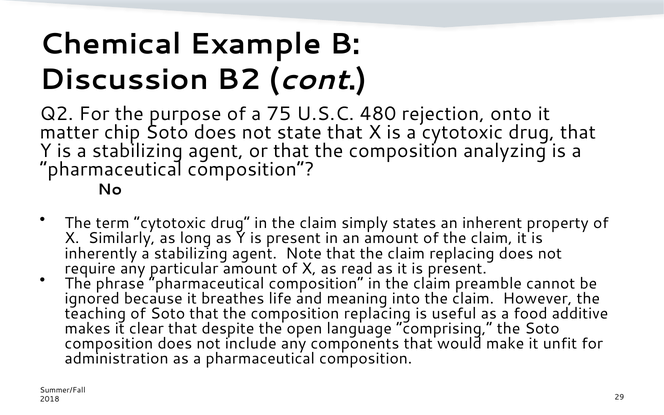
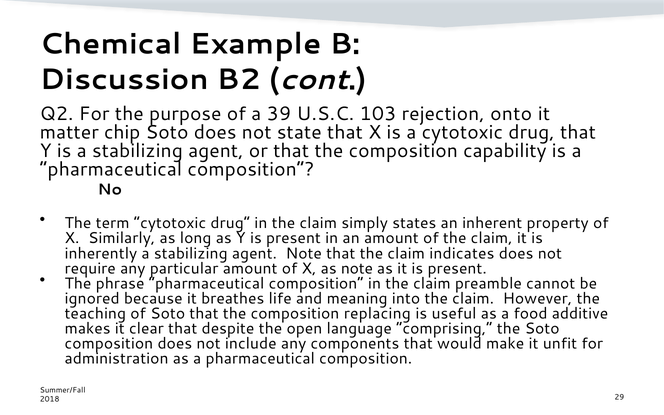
75: 75 -> 39 (279, 114)
480: 480 -> 103 (378, 114)
analyzing: analyzing -> capability (505, 151)
claim replacing: replacing -> indicates (462, 253)
as read: read -> note (357, 268)
